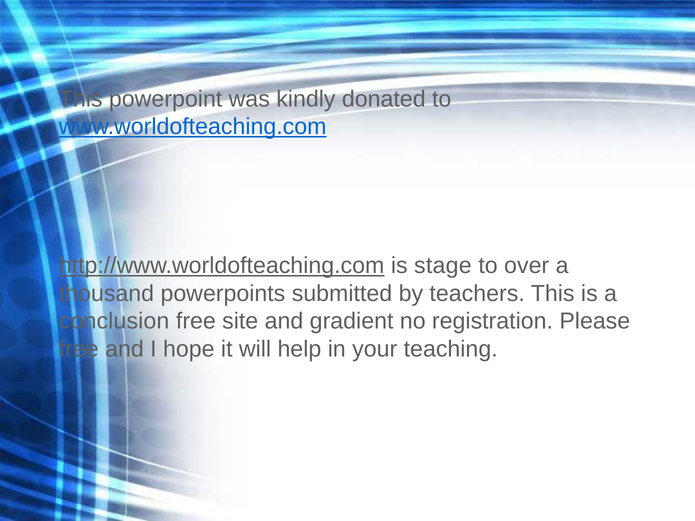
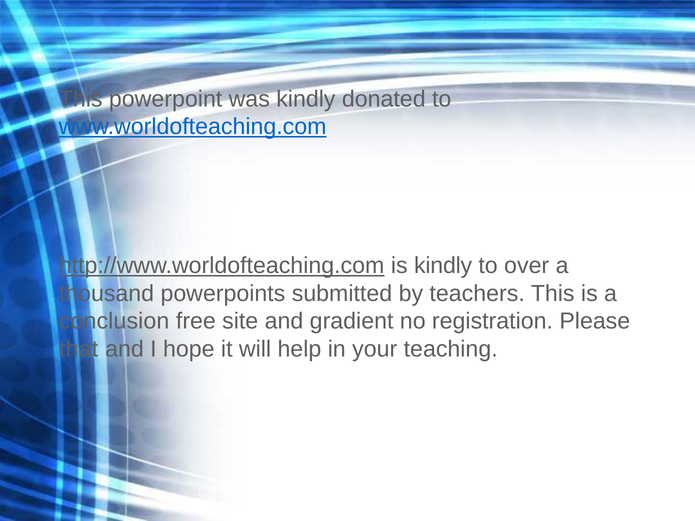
is stage: stage -> kindly (443, 266)
free: free -> that (79, 349)
